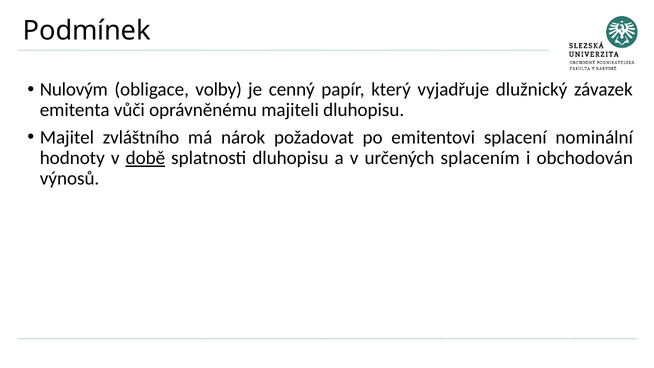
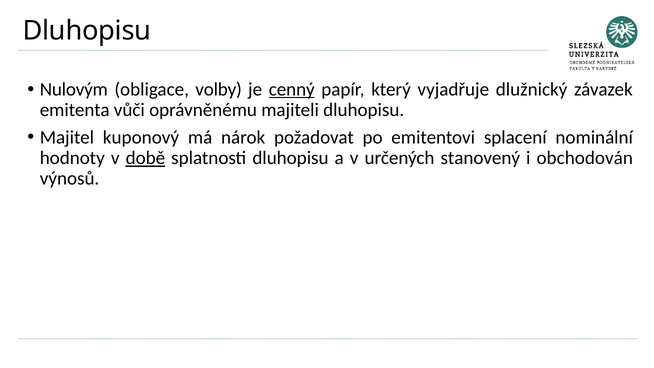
Podmínek: Podmínek -> Dluhopisu (87, 31)
cenný underline: none -> present (292, 89)
zvláštního: zvláštního -> kuponový (141, 137)
splacením: splacením -> stanovený (480, 158)
